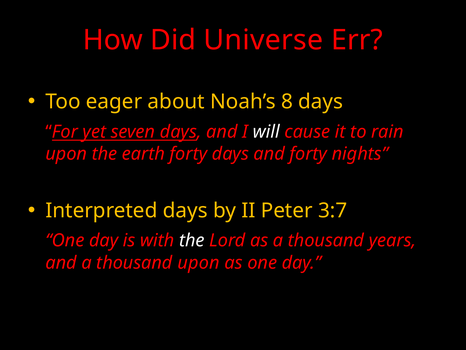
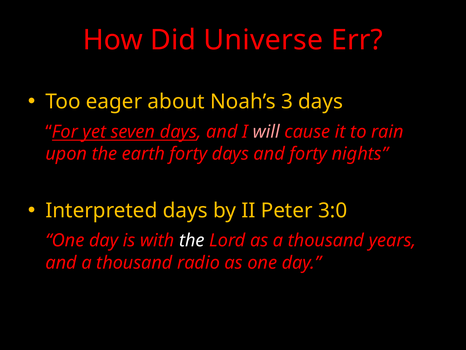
8: 8 -> 3 (287, 102)
will colour: white -> pink (266, 132)
3:7: 3:7 -> 3:0 (333, 210)
thousand upon: upon -> radio (199, 263)
